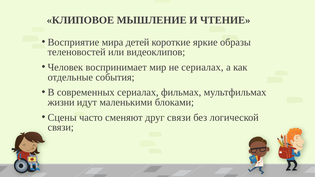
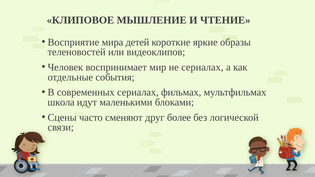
жизни: жизни -> школа (61, 102)
друг связи: связи -> более (179, 118)
